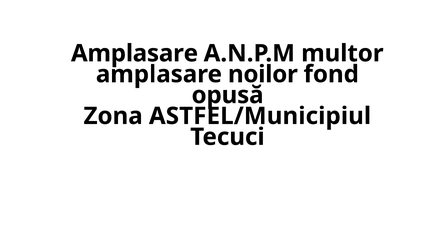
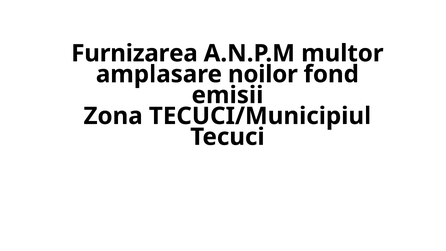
Amplasare: Amplasare -> Furnizarea (135, 53)
opusă: opusă -> emisii (227, 95)
ASTFEL/Municipiul: ASTFEL/Municipiul -> TECUCI/Municipiul (260, 116)
